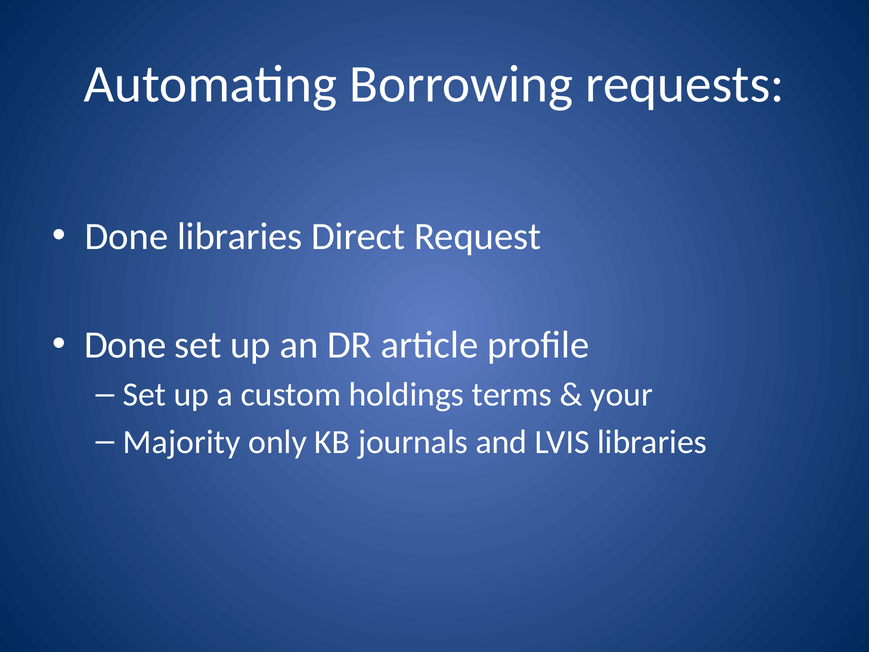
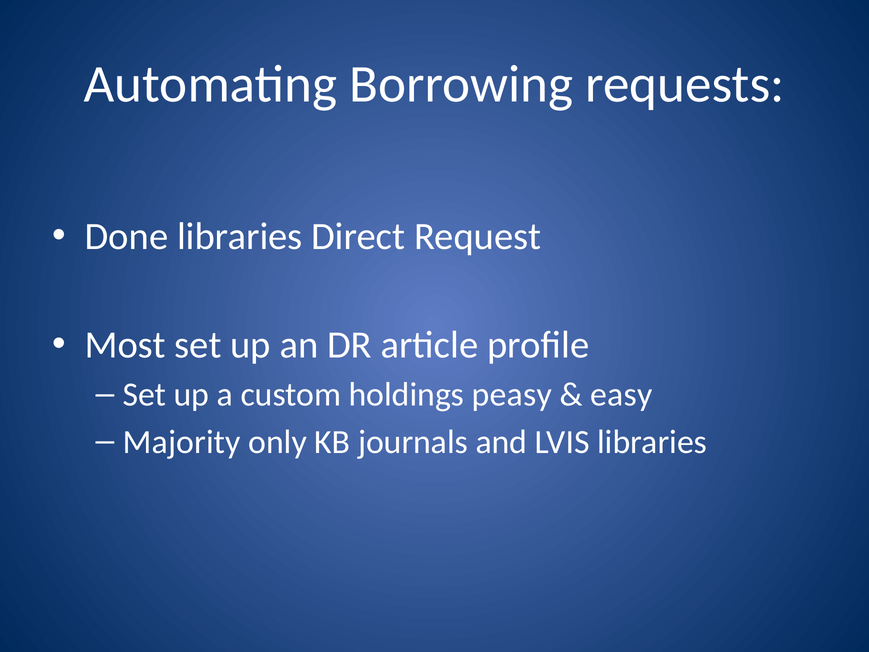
Done: Done -> Most (125, 345)
terms: terms -> peasy (512, 395)
your: your -> easy (621, 395)
